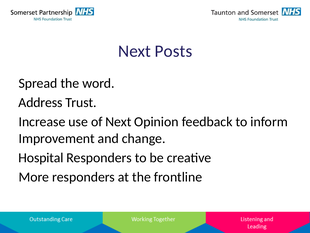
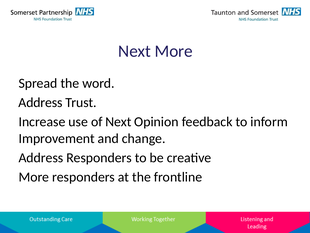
Next Posts: Posts -> More (174, 51)
Hospital: Hospital -> Address (41, 157)
